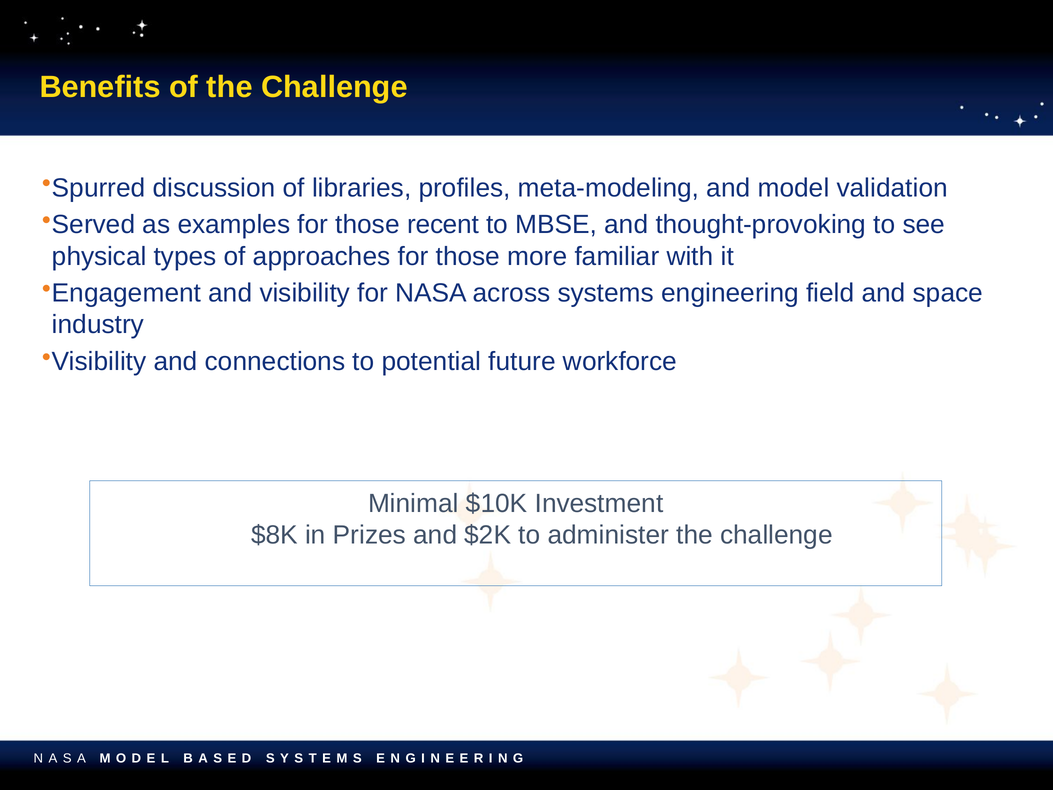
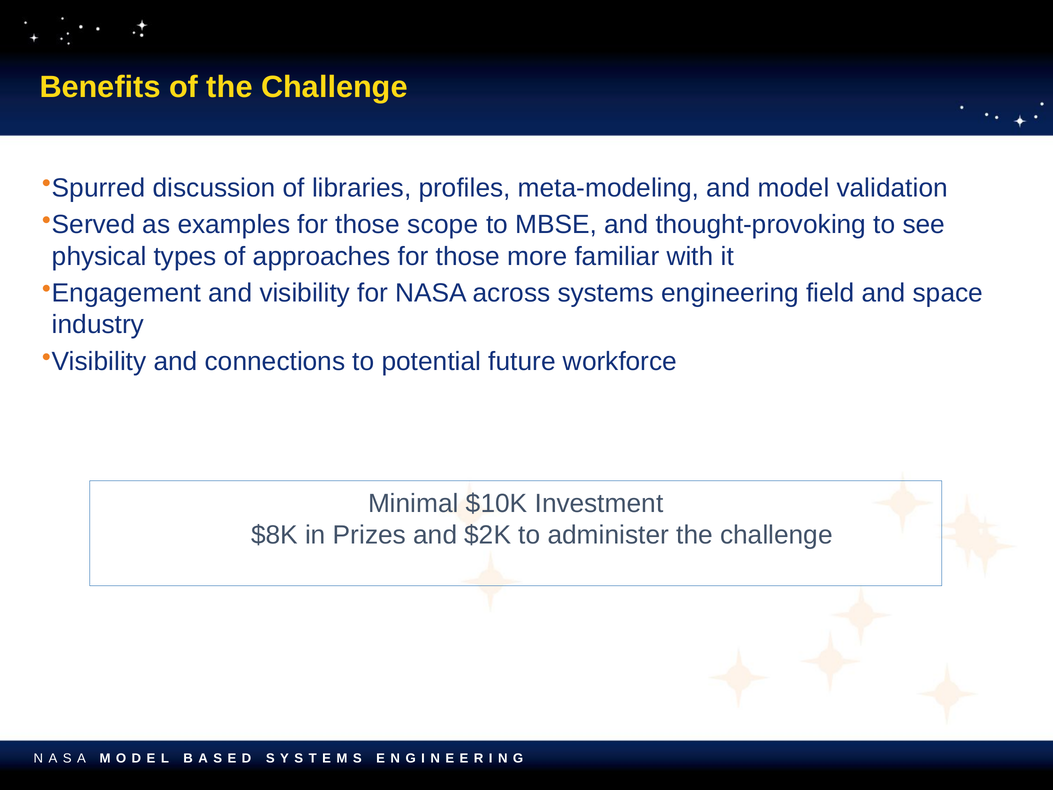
recent: recent -> scope (443, 225)
